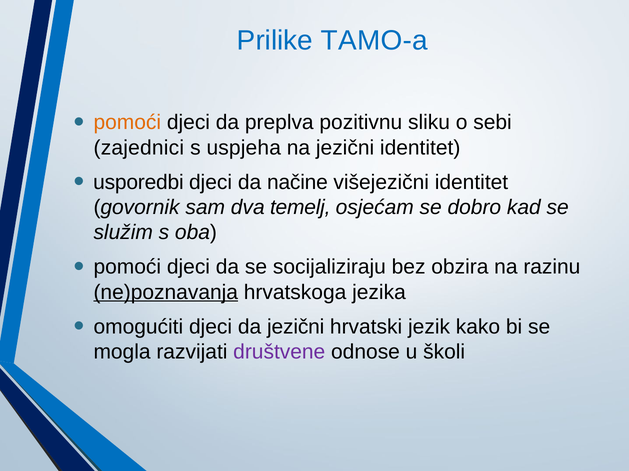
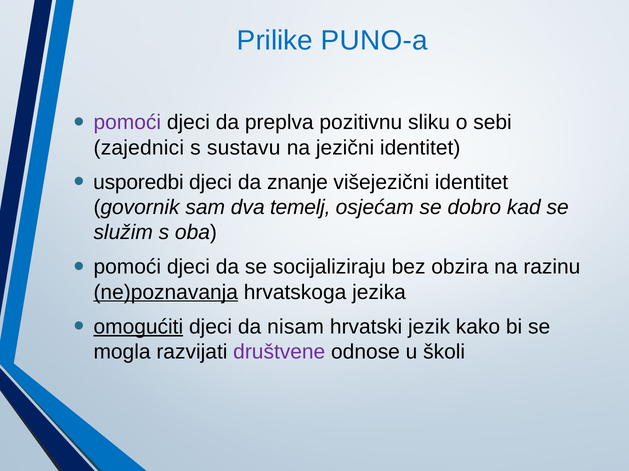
TAMO-a: TAMO-a -> PUNO-a (374, 41)
pomoći colour: orange -> purple (127, 123)
uspjeha: uspjeha -> sustavu (244, 148)
načine: načine -> znanje (297, 182)
omogućiti underline: none -> present (138, 327)
da jezični: jezični -> nisam (296, 327)
